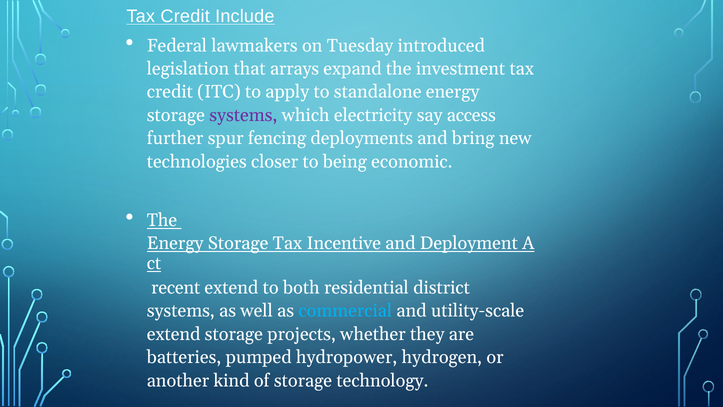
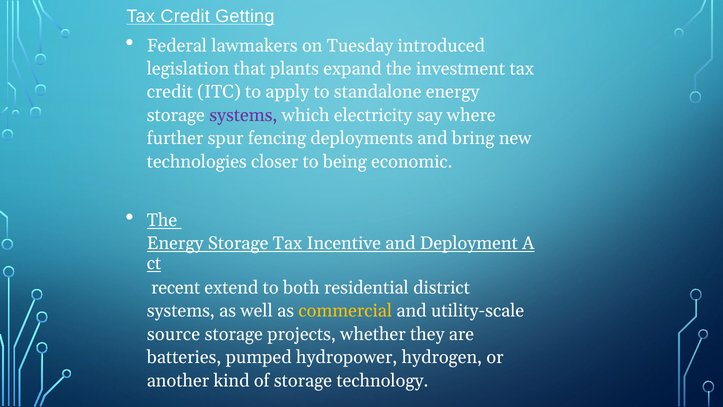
Include: Include -> Getting (245, 16)
arrays: arrays -> plants (295, 69)
access: access -> where (471, 115)
commercial colour: light blue -> yellow (345, 311)
extend: extend -> source (174, 334)
